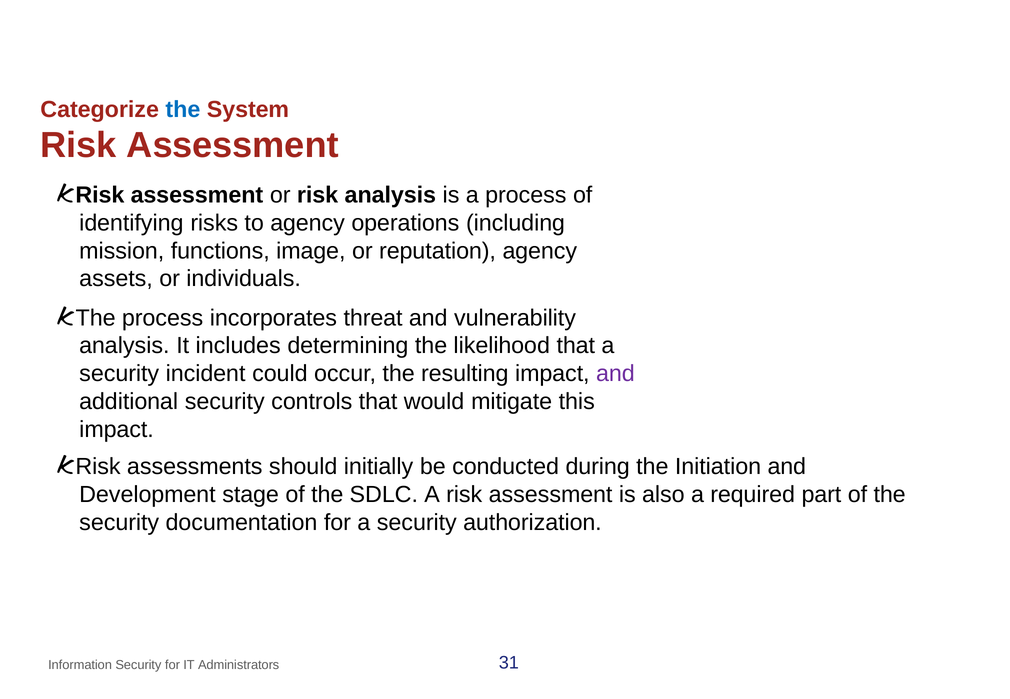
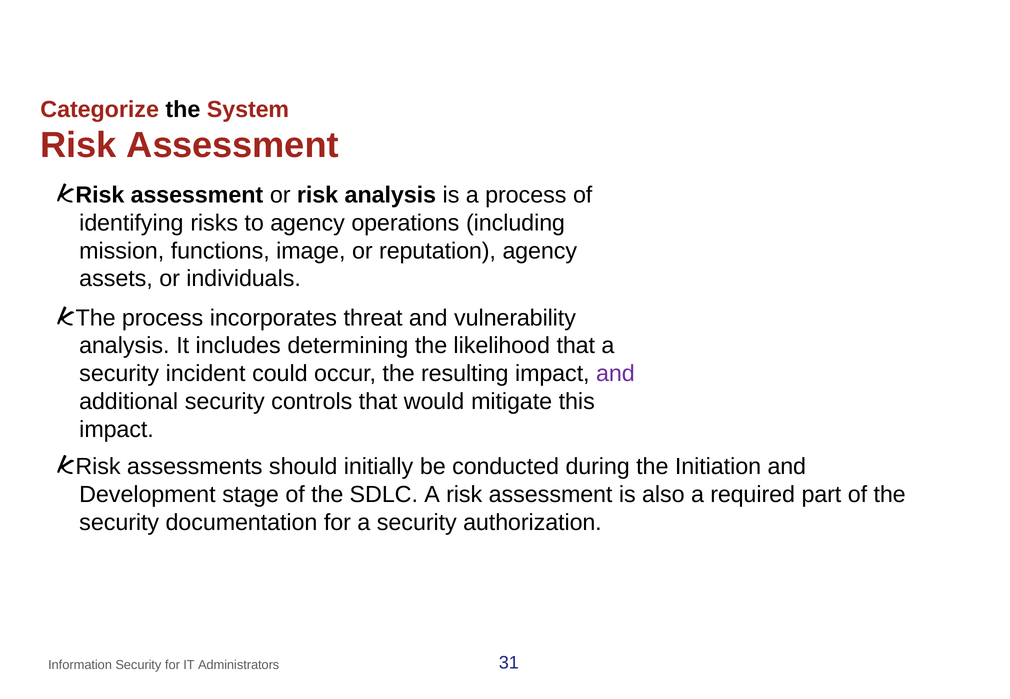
the colour: blue -> black (183, 109)
